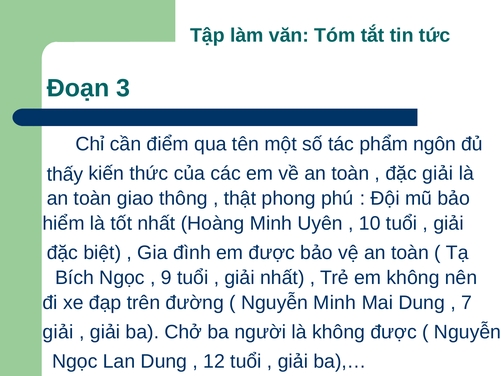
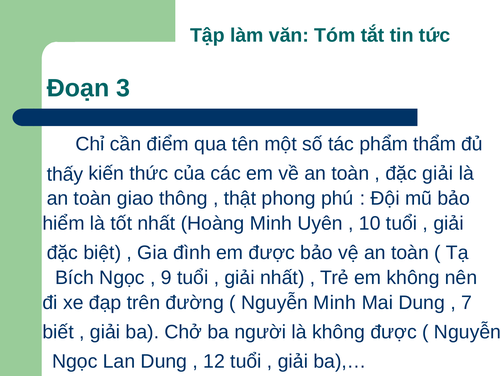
ngôn: ngôn -> thẩm (435, 144)
giải: giải -> biết (58, 332)
